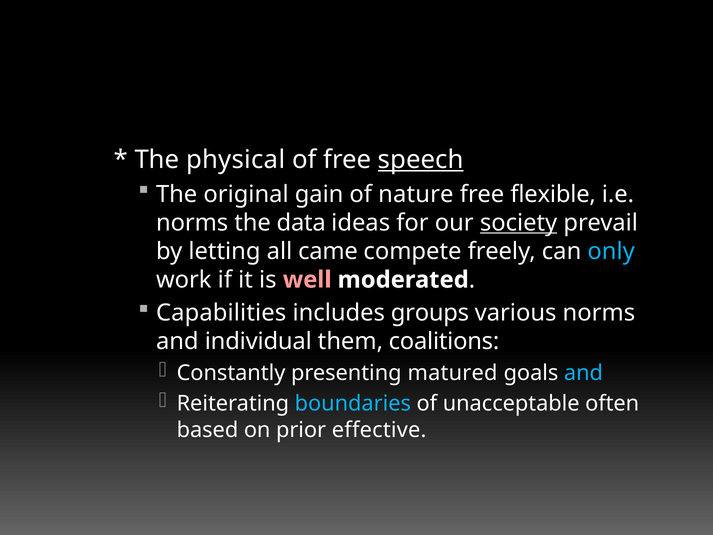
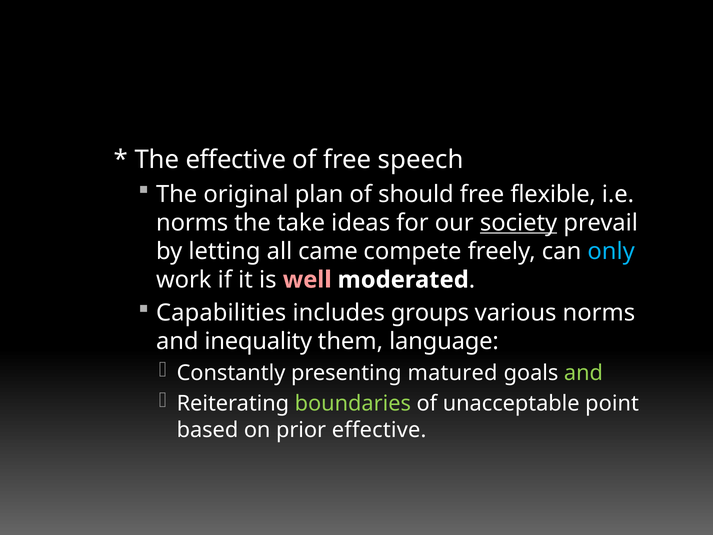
The physical: physical -> effective (236, 160)
speech underline: present -> none (421, 160)
gain: gain -> plan (319, 194)
nature: nature -> should (416, 194)
data: data -> take (301, 223)
individual: individual -> inequality (258, 341)
coalitions: coalitions -> language (444, 341)
and colour: light blue -> light green (583, 373)
boundaries colour: light blue -> light green (353, 403)
often: often -> point (612, 403)
